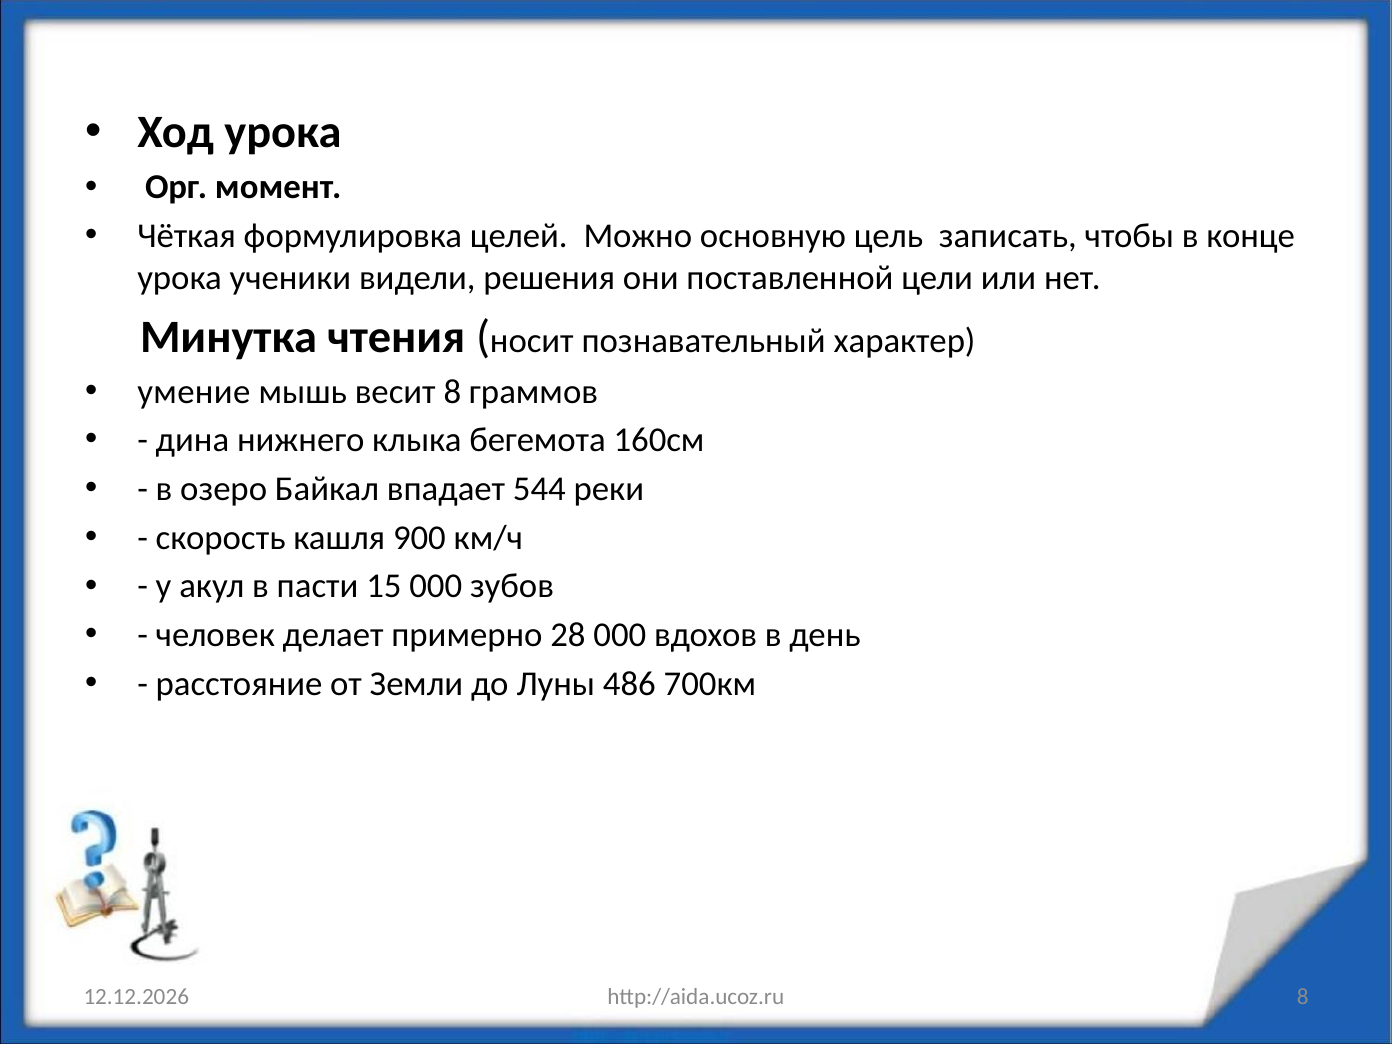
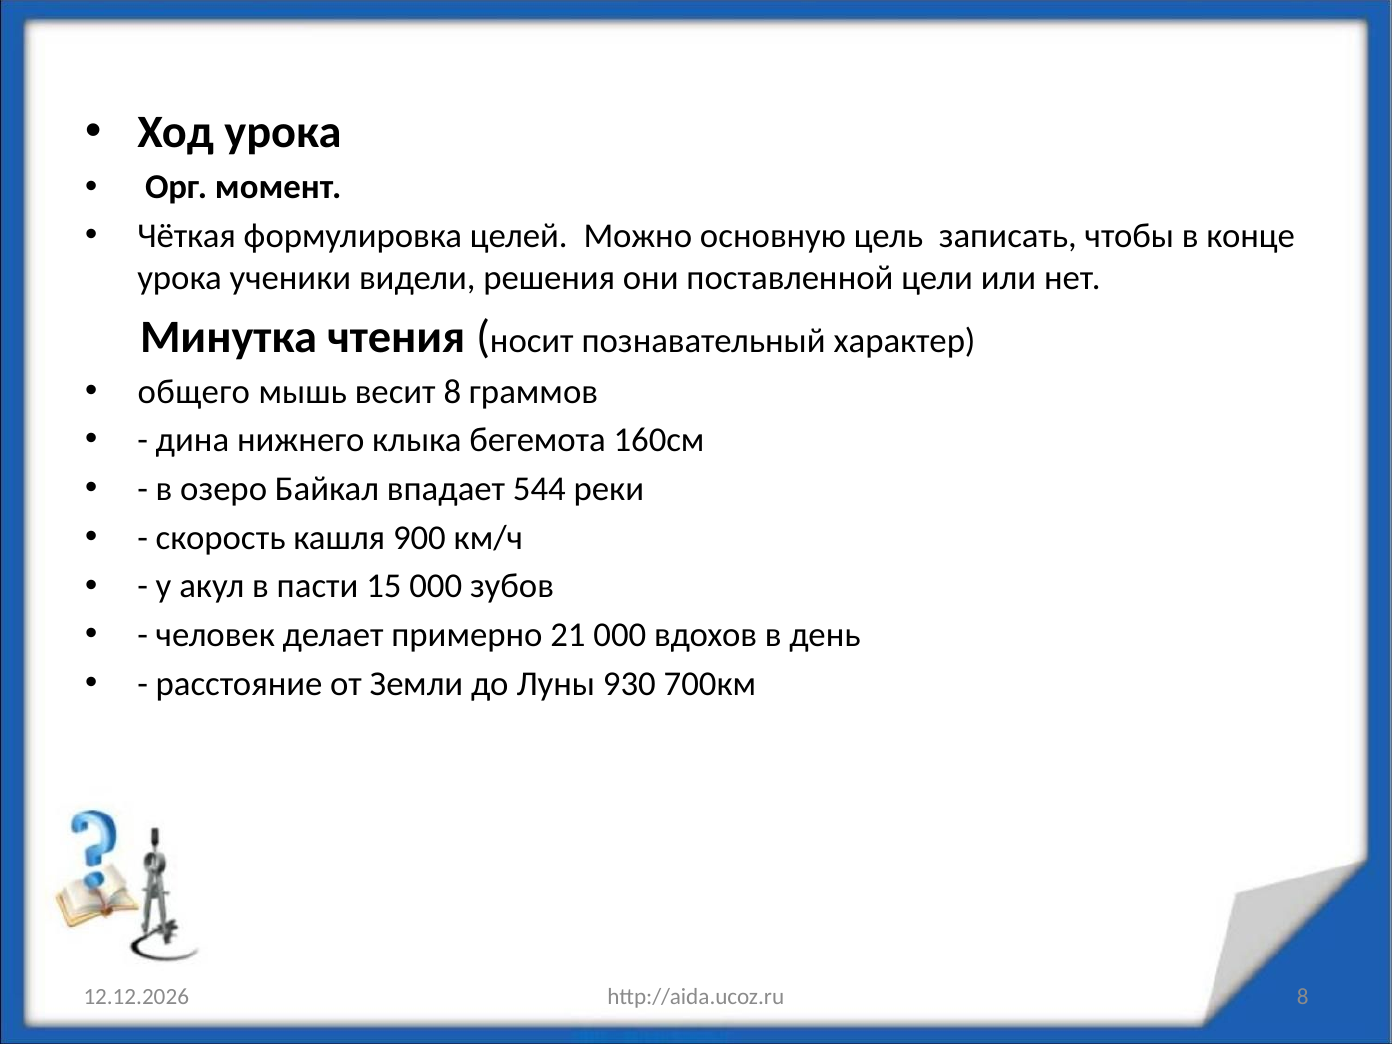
умение: умение -> общего (194, 392)
28: 28 -> 21 (568, 635)
486: 486 -> 930 (629, 684)
